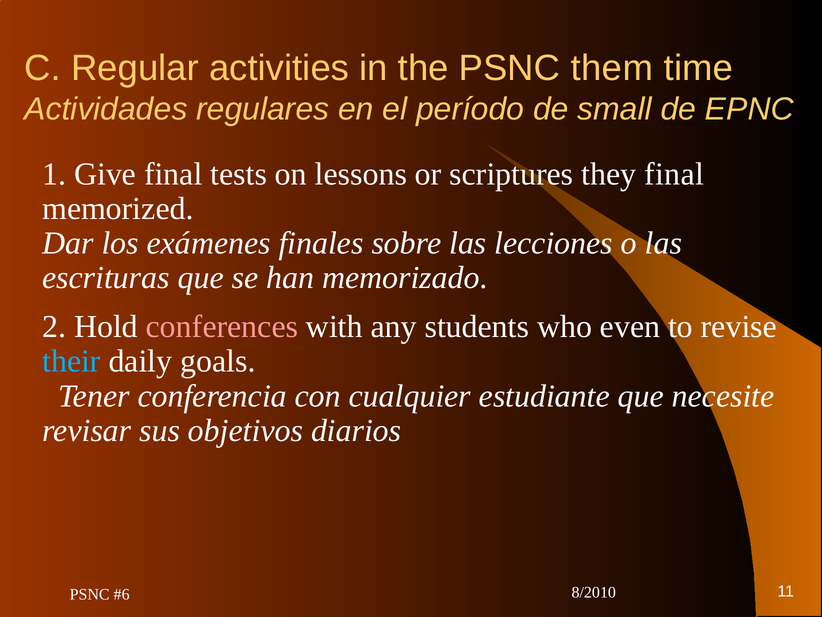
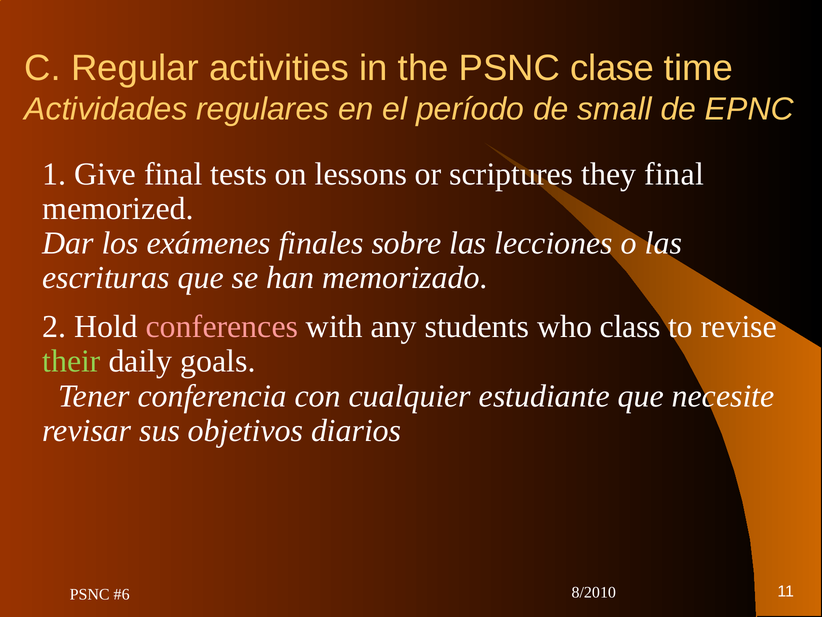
them: them -> clase (612, 68)
even: even -> class (630, 327)
their colour: light blue -> light green (71, 361)
